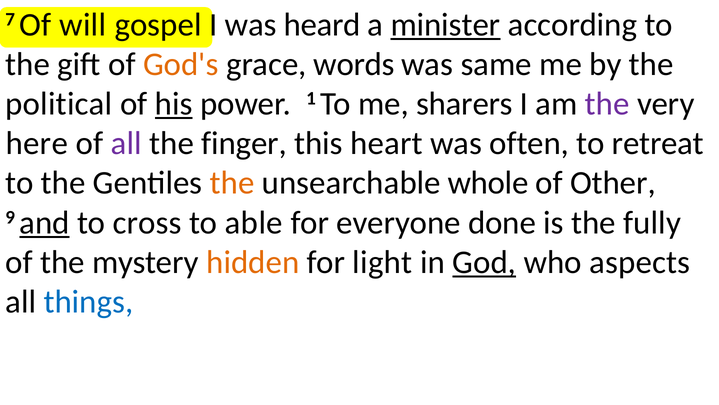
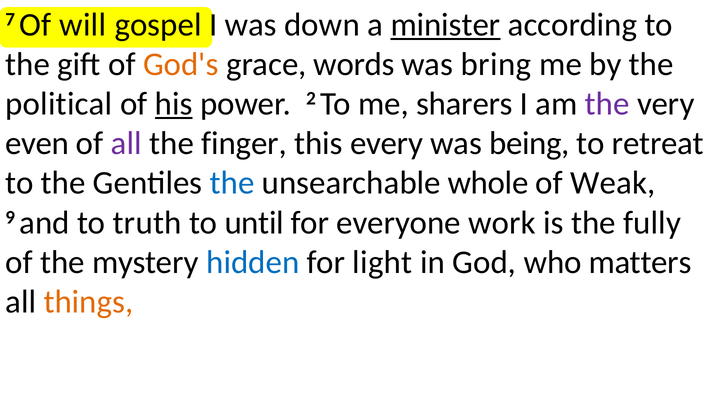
heard: heard -> down (322, 25)
same: same -> bring (496, 64)
1: 1 -> 2 (311, 98)
here: here -> even (37, 143)
heart: heart -> every (387, 143)
often: often -> being (529, 143)
the colour: orange -> blue (232, 183)
Other: Other -> Weak (613, 183)
and underline: present -> none (44, 222)
cross: cross -> truth (147, 222)
able: able -> until (254, 222)
done: done -> work (502, 222)
hidden colour: orange -> blue (253, 262)
God underline: present -> none (484, 262)
aspects: aspects -> matters (640, 262)
things colour: blue -> orange (89, 301)
